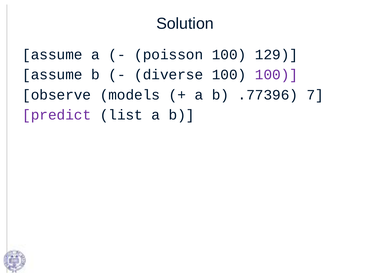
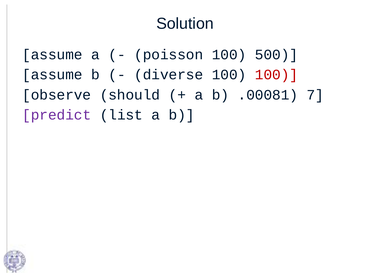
129: 129 -> 500 (276, 55)
100 colour: purple -> red (276, 75)
models: models -> should (130, 95)
.77396: .77396 -> .00081 (268, 95)
